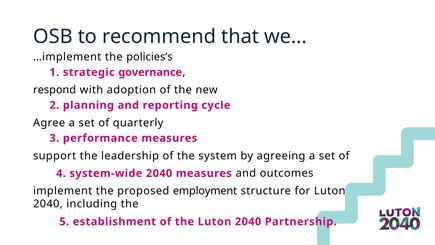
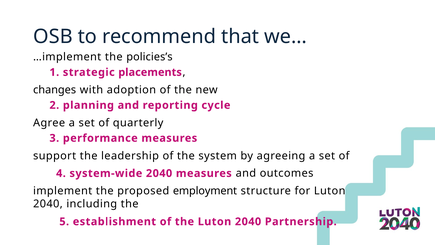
governance: governance -> placements (150, 72)
respond: respond -> changes (55, 90)
